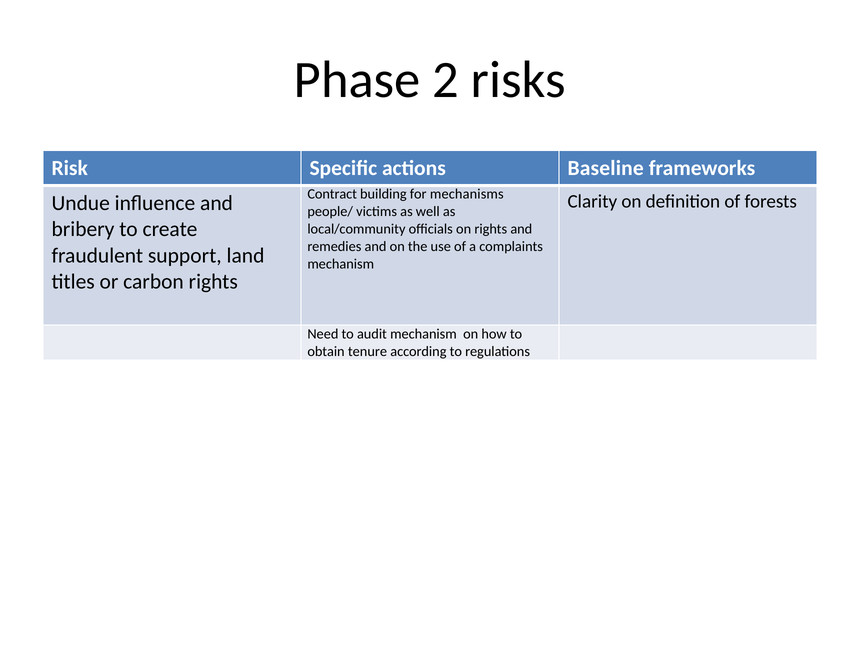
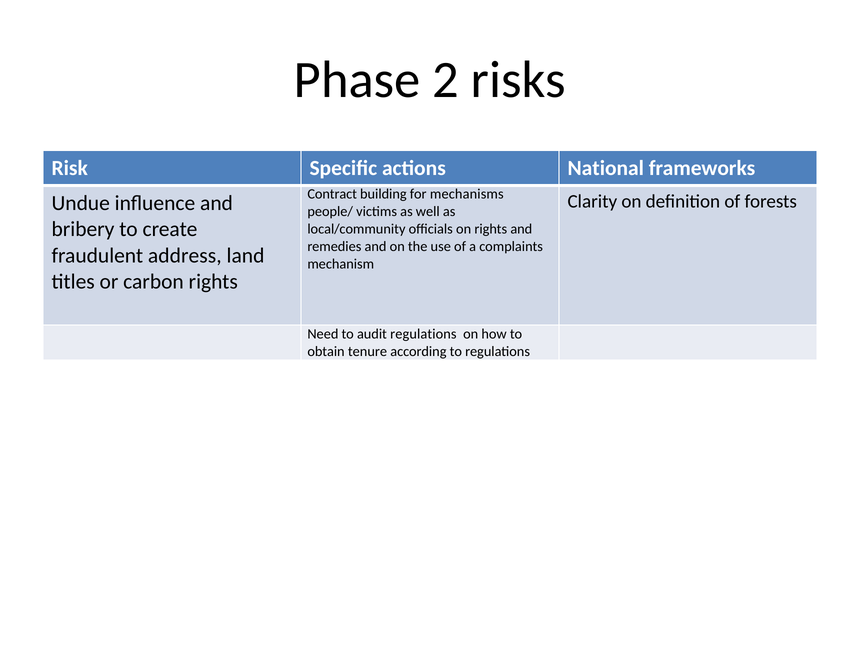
Baseline: Baseline -> National (606, 168)
support: support -> address (185, 256)
audit mechanism: mechanism -> regulations (423, 334)
